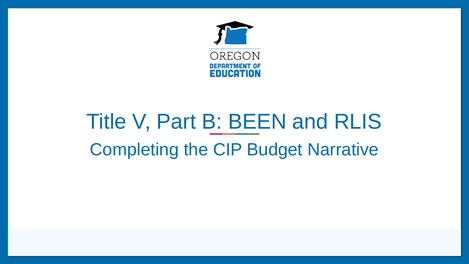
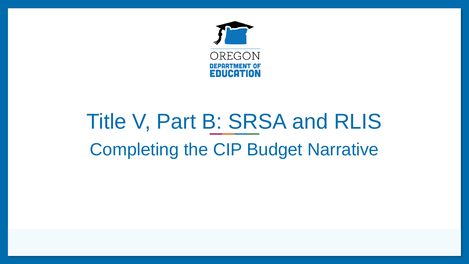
BEEN: BEEN -> SRSA (257, 122)
